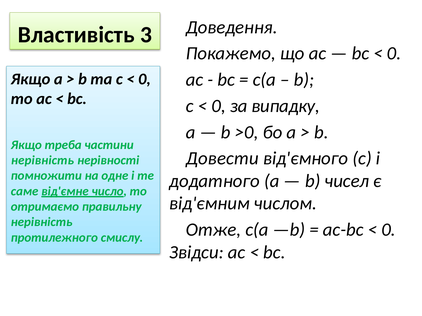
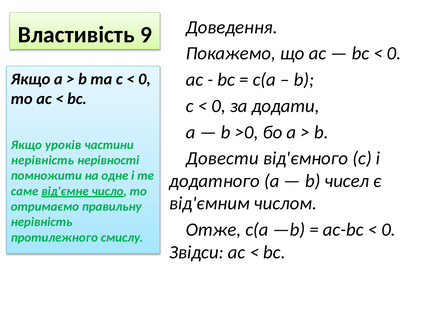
3: 3 -> 9 (146, 35)
випадку: випадку -> додати (286, 106)
треба: треба -> уроків (63, 145)
